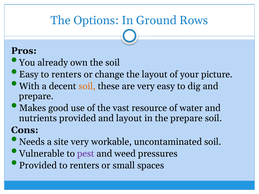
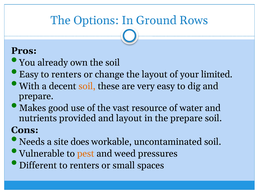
picture: picture -> limited (217, 74)
site very: very -> does (80, 142)
pest colour: purple -> orange (86, 154)
Provided: Provided -> Different (38, 166)
